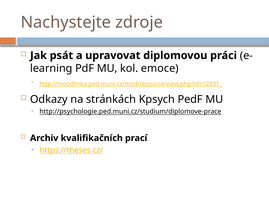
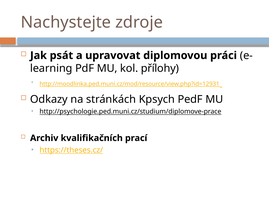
emoce: emoce -> přílohy (160, 69)
